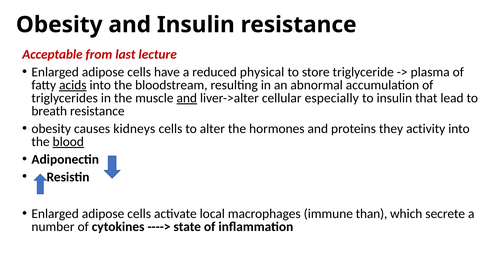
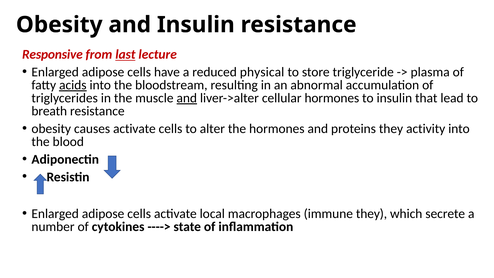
Acceptable: Acceptable -> Responsive (52, 54)
last underline: none -> present (125, 54)
cellular especially: especially -> hormones (332, 98)
causes kidneys: kidneys -> activate (134, 129)
blood underline: present -> none (68, 142)
immune than: than -> they (372, 214)
